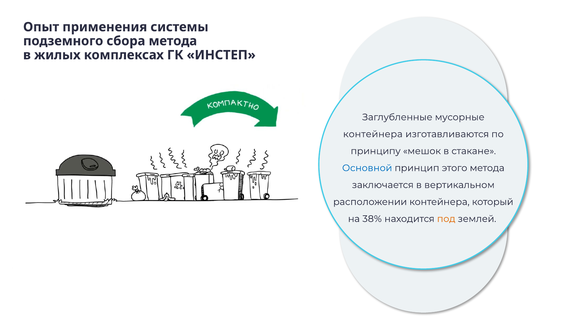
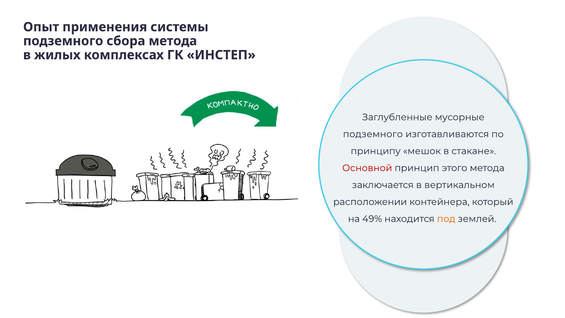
контейнера: контейнера -> подземного (373, 134)
Основной colour: blue -> red (367, 168)
38%: 38% -> 49% (372, 219)
